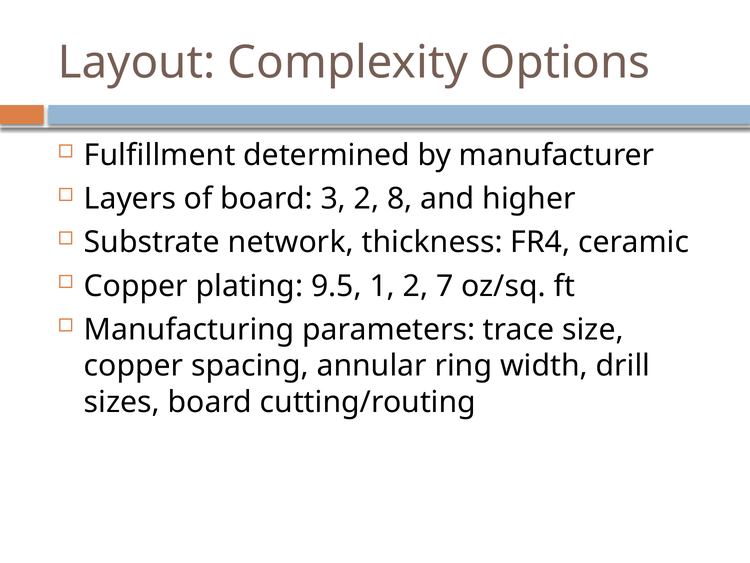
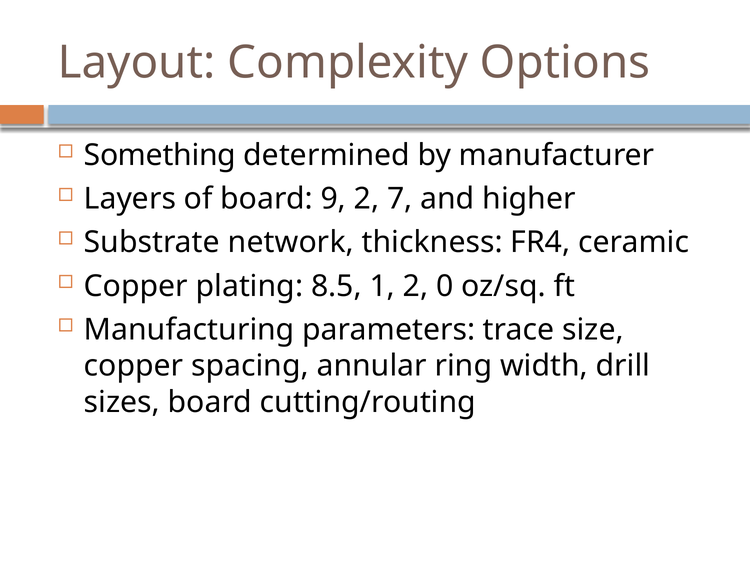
Fulfillment: Fulfillment -> Something (160, 155)
3: 3 -> 9 (333, 199)
8: 8 -> 7 (400, 199)
9.5: 9.5 -> 8.5 (336, 286)
7: 7 -> 0 (445, 286)
